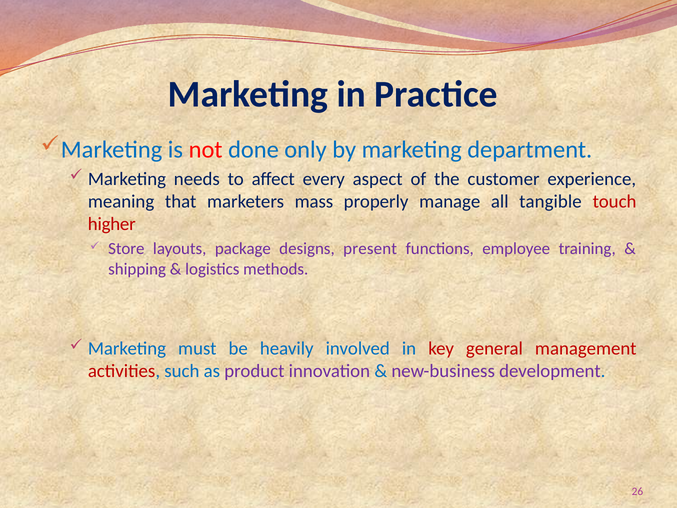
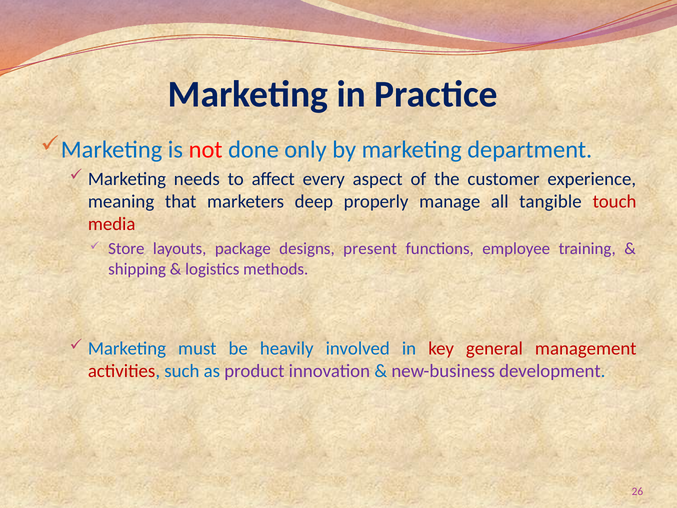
mass: mass -> deep (314, 201)
higher: higher -> media (112, 224)
